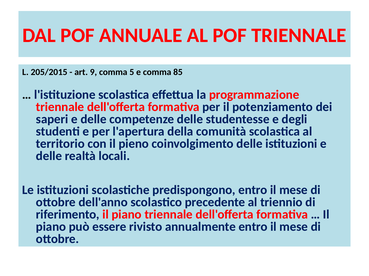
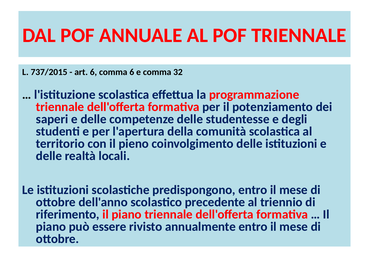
205/2015: 205/2015 -> 737/2015 (49, 72)
art 9: 9 -> 6 (93, 72)
comma 5: 5 -> 6 (132, 72)
85: 85 -> 32 (178, 72)
